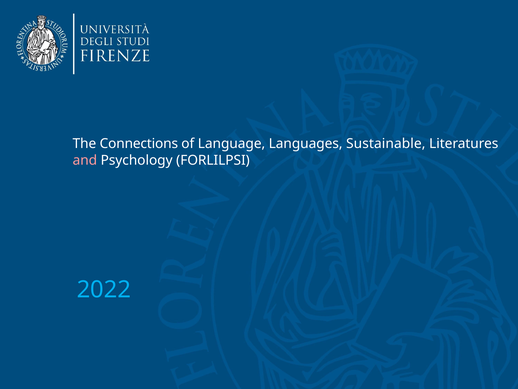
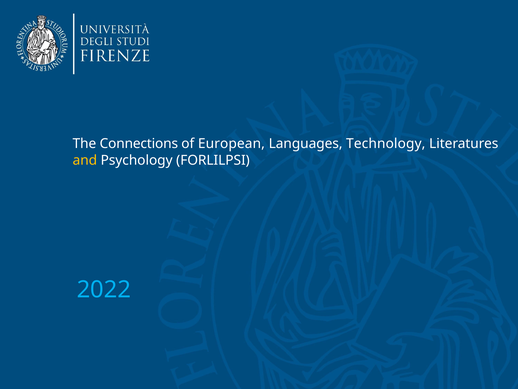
Language: Language -> European (231, 143)
Sustainable: Sustainable -> Technology (386, 143)
and colour: pink -> yellow (85, 160)
